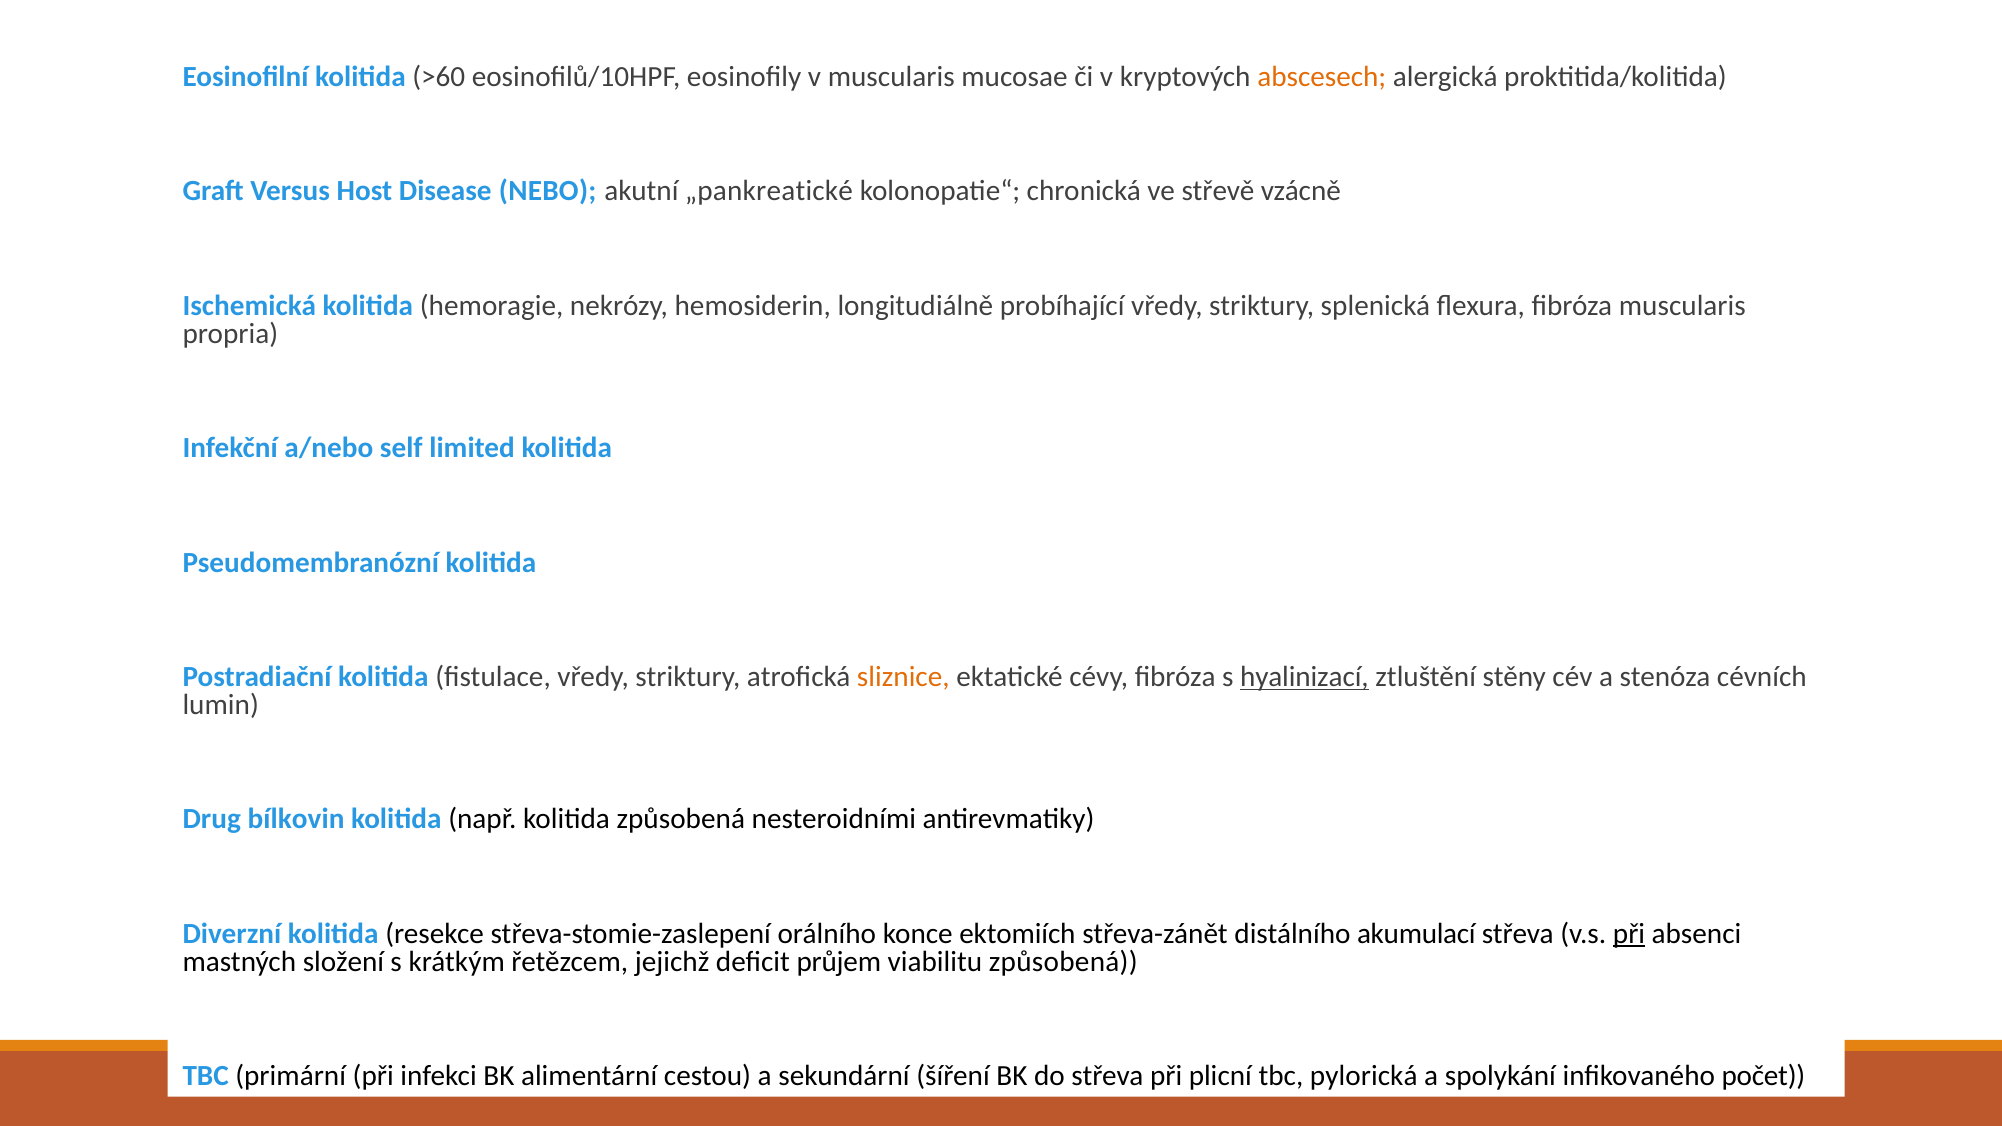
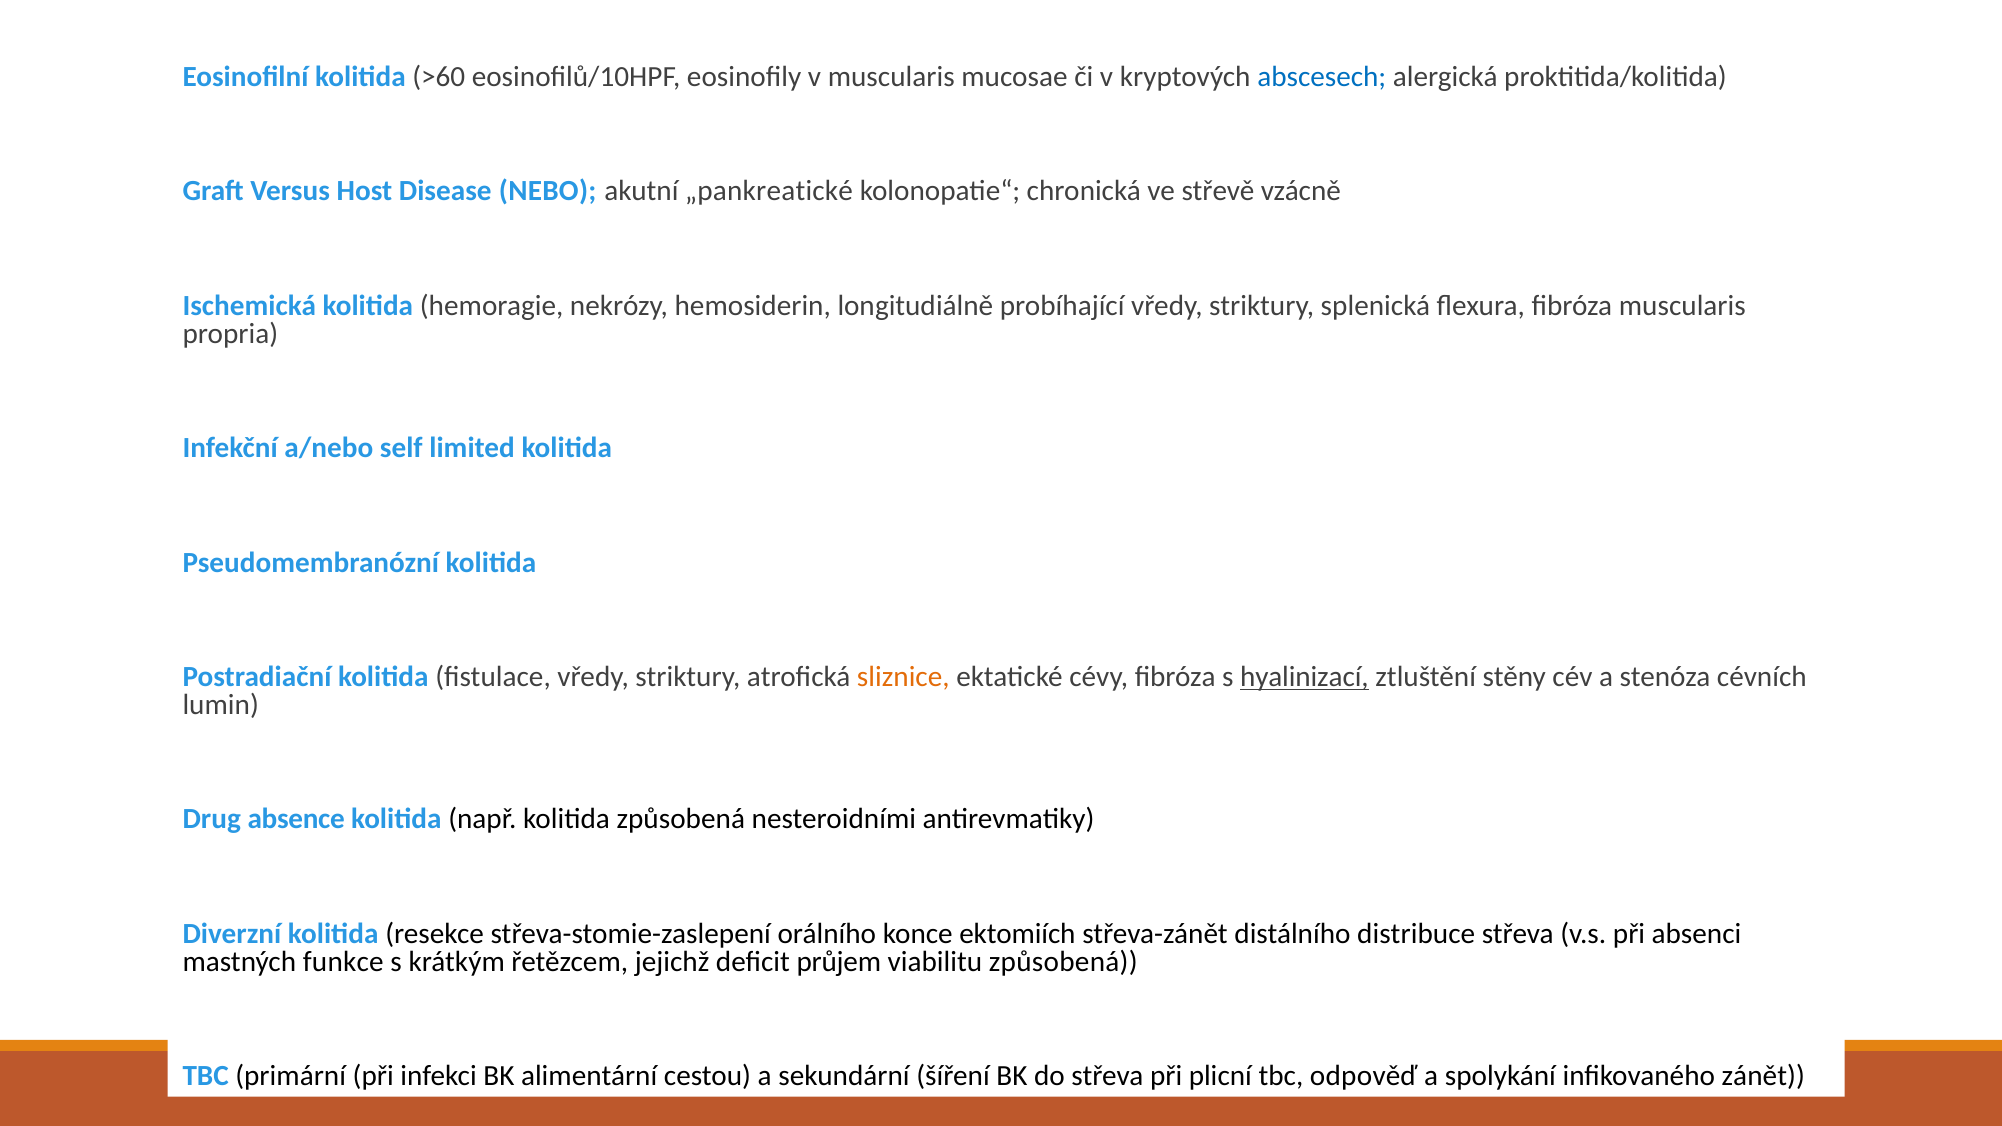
abscesech colour: orange -> blue (1322, 77)
bílkovin: bílkovin -> absence (296, 819)
akumulací: akumulací -> distribuce (1416, 934)
při underline: present -> none (1629, 934)
složení: složení -> funkce (343, 962)
pylorická: pylorická -> odpověď (1364, 1076)
počet: počet -> zánět (1763, 1076)
